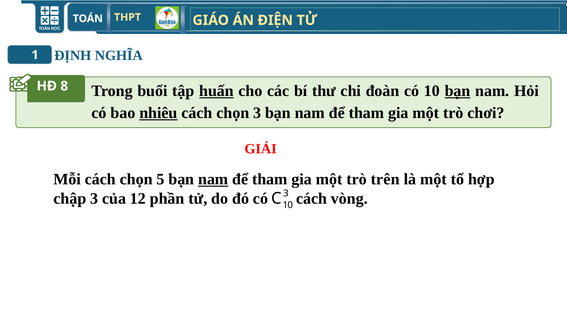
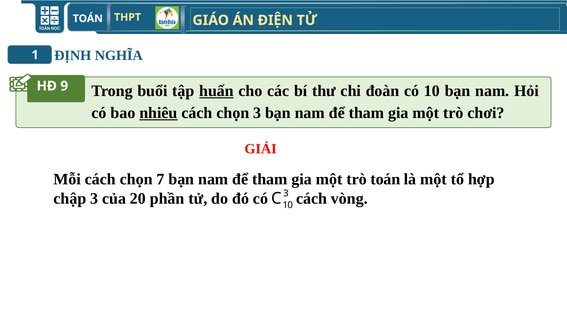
8: 8 -> 9 (64, 86)
bạn underline: present -> none (458, 91)
5: 5 -> 7 (161, 179)
nam underline: present -> none (213, 179)
trò trên: trên -> toán (385, 179)
12: 12 -> 20 (138, 198)
